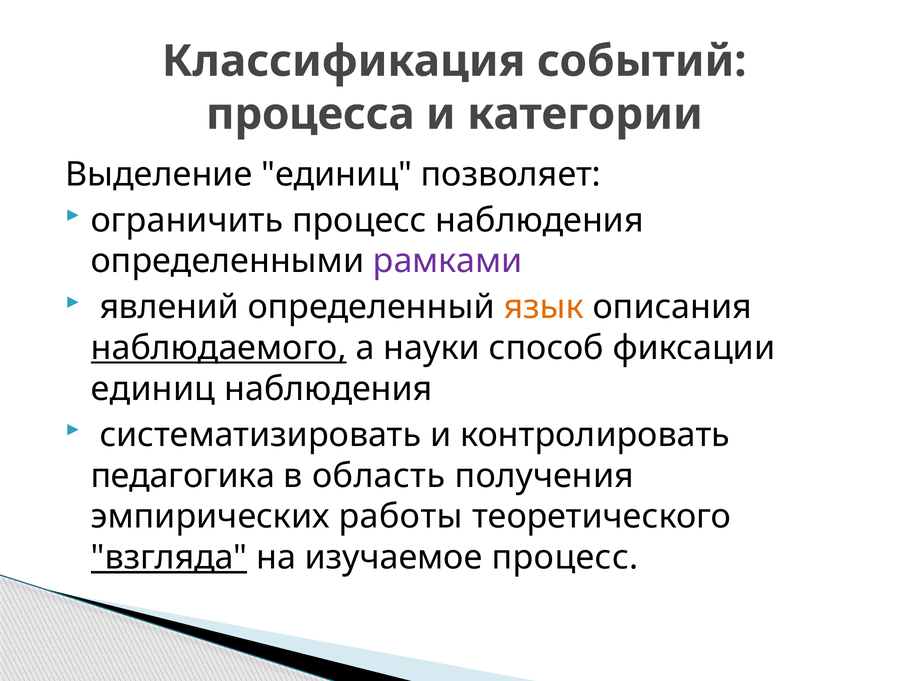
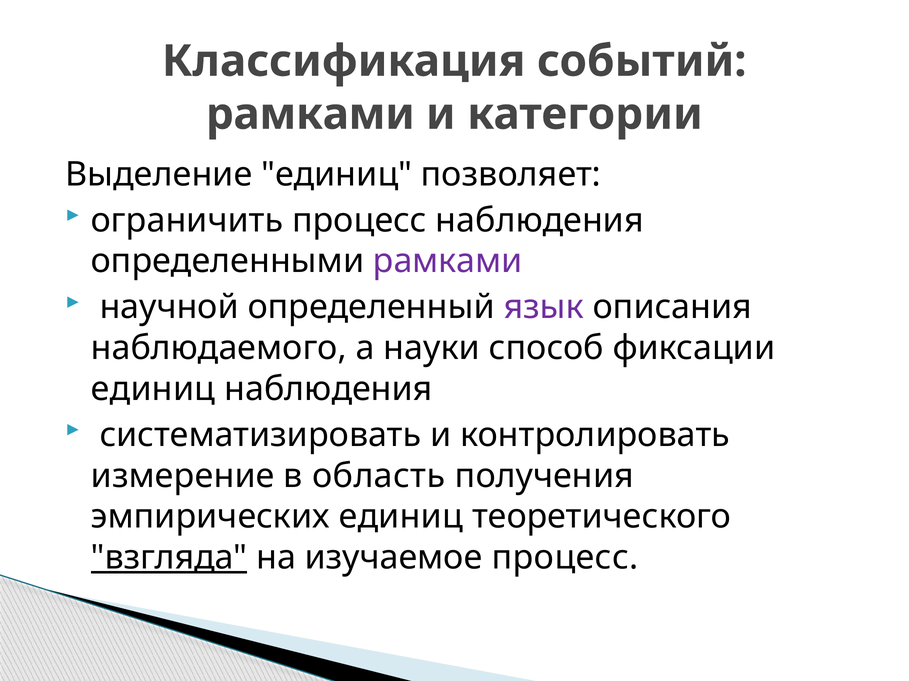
процесса: процесса -> рамками (310, 114)
явлений: явлений -> научной (169, 308)
язык colour: orange -> purple (544, 308)
наблюдаемого underline: present -> none (219, 348)
педагогика: педагогика -> измерение (183, 476)
эмпирических работы: работы -> единиц (401, 517)
